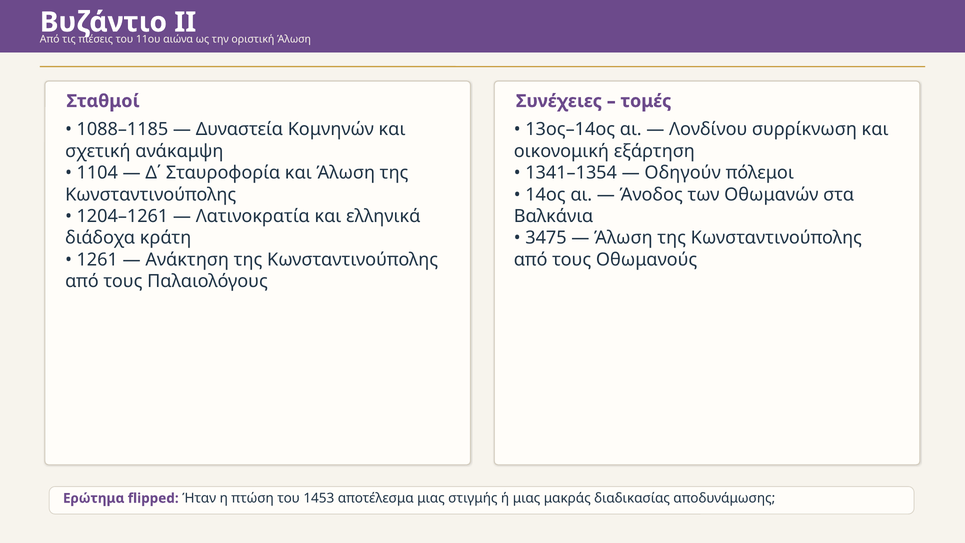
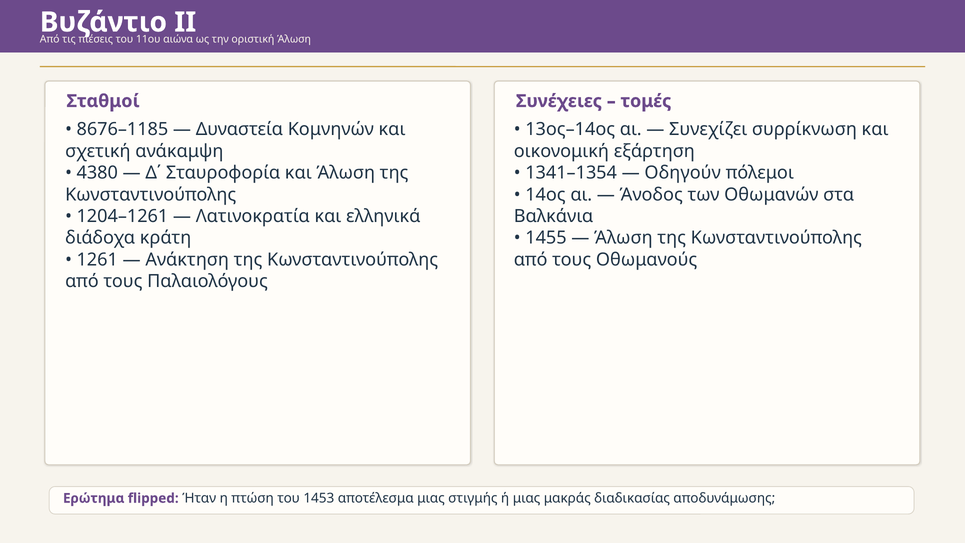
1088–1185: 1088–1185 -> 8676–1185 (122, 129)
Λονδίνου: Λονδίνου -> Συνεχίζει (708, 129)
1104: 1104 -> 4380 (97, 173)
3475: 3475 -> 1455 (546, 238)
